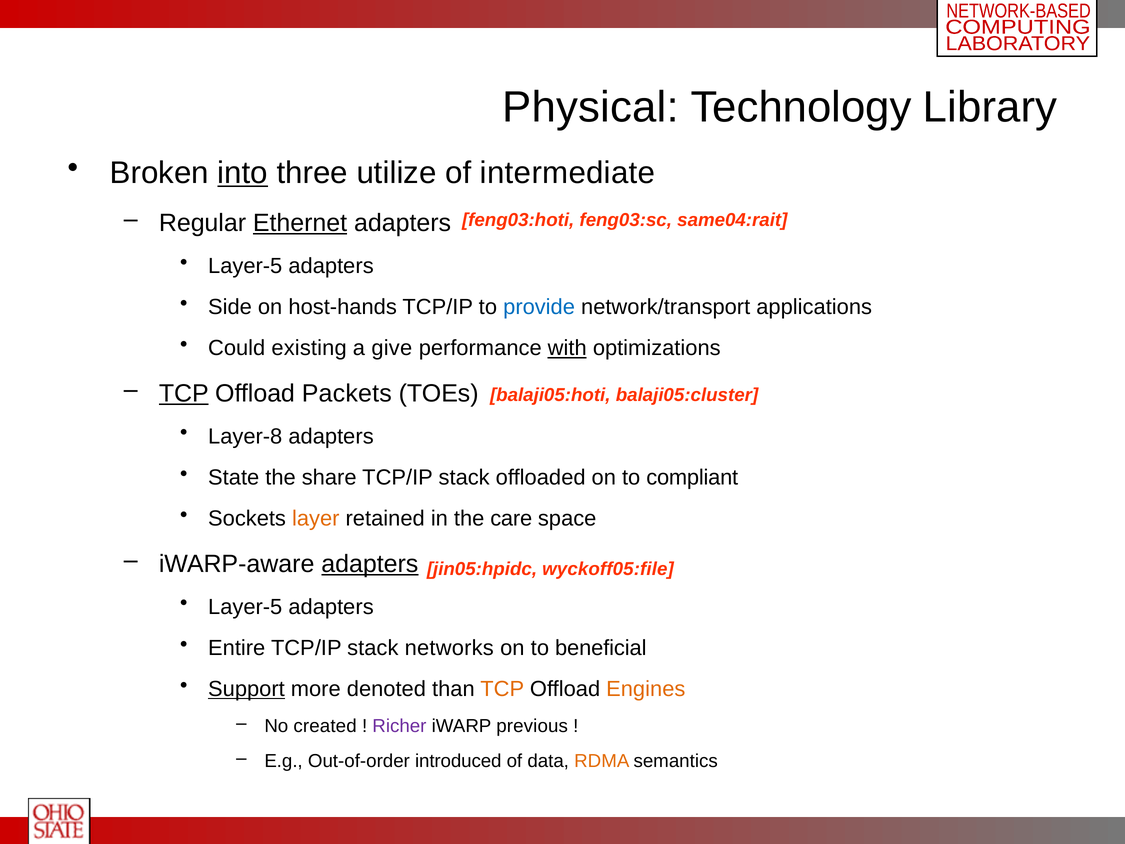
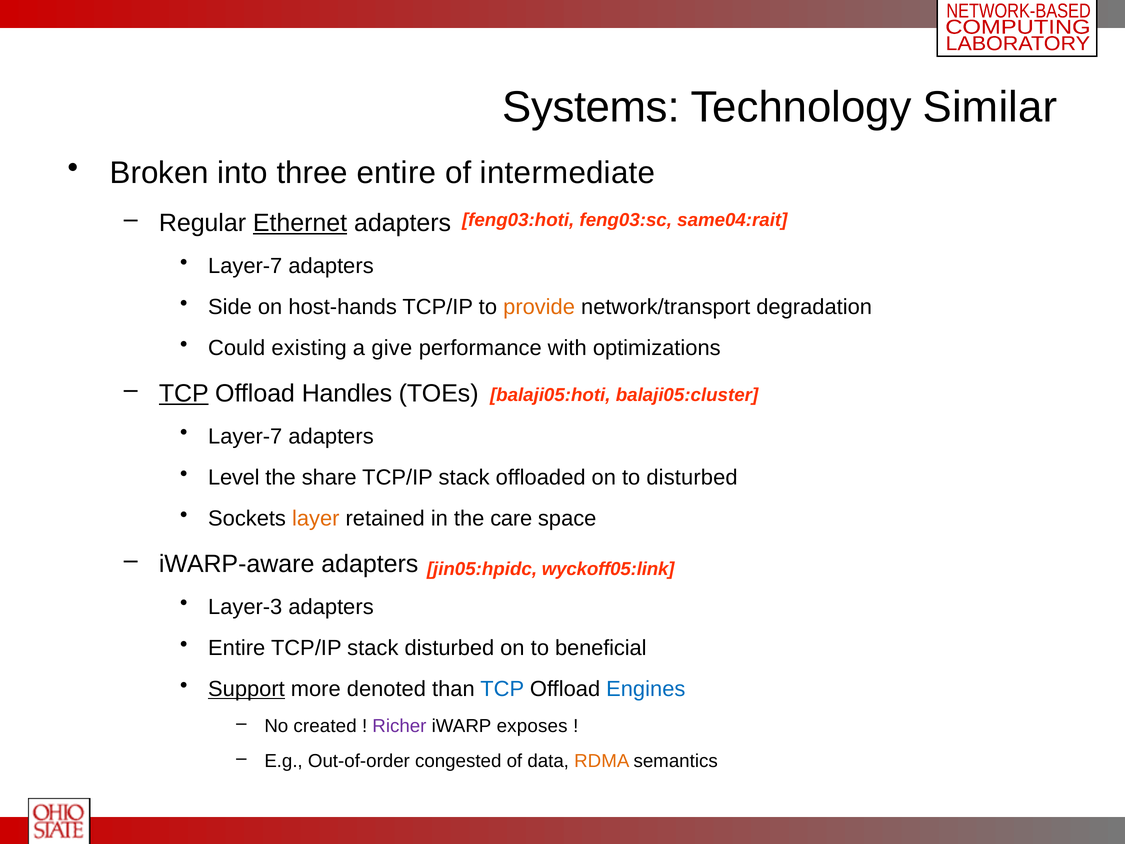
Physical: Physical -> Systems (591, 107)
Library: Library -> Similar (990, 107)
into underline: present -> none (243, 173)
three utilize: utilize -> entire (396, 173)
Layer-5: Layer-5 -> Layer-7 (245, 266)
provide colour: blue -> orange (539, 307)
applications: applications -> degradation (814, 307)
with underline: present -> none (567, 348)
Packets: Packets -> Handles (347, 393)
Layer-8: Layer-8 -> Layer-7 (245, 436)
State: State -> Level (234, 477)
to compliant: compliant -> disturbed (692, 477)
adapters underline: present -> none (370, 564)
wyckoff05:file: wyckoff05:file -> wyckoff05:link (608, 569)
Layer-5: Layer-5 -> Layer-3 (245, 607)
stack networks: networks -> disturbed (449, 648)
TCP colour: orange -> blue (502, 689)
Engines colour: orange -> blue (646, 689)
previous: previous -> exposes (532, 726)
introduced: introduced -> congested (458, 761)
